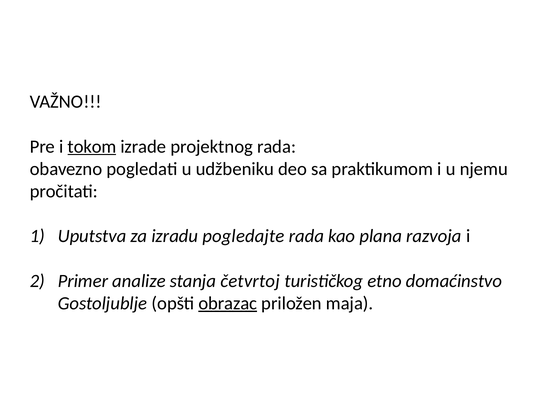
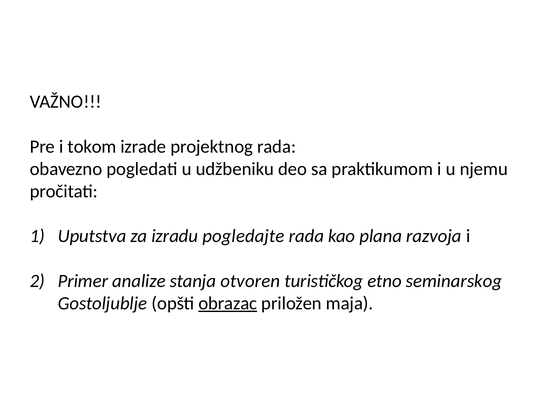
tokom underline: present -> none (92, 147)
četvrtoj: četvrtoj -> otvoren (250, 281)
domaćinstvo: domaćinstvo -> seminarskog (454, 281)
